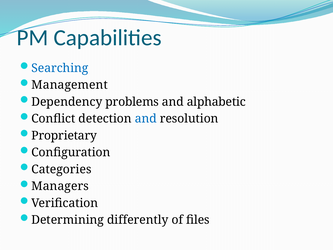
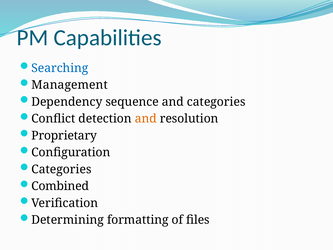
problems: problems -> sequence (132, 102)
and alphabetic: alphabetic -> categories (216, 102)
and colour: blue -> orange (146, 119)
Managers: Managers -> Combined (60, 186)
differently: differently -> formatting (138, 220)
